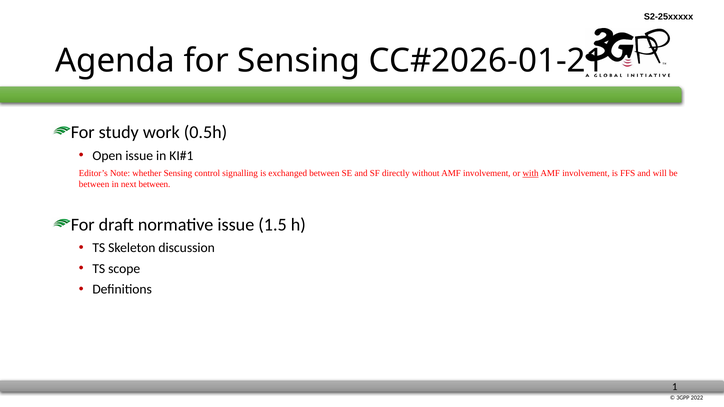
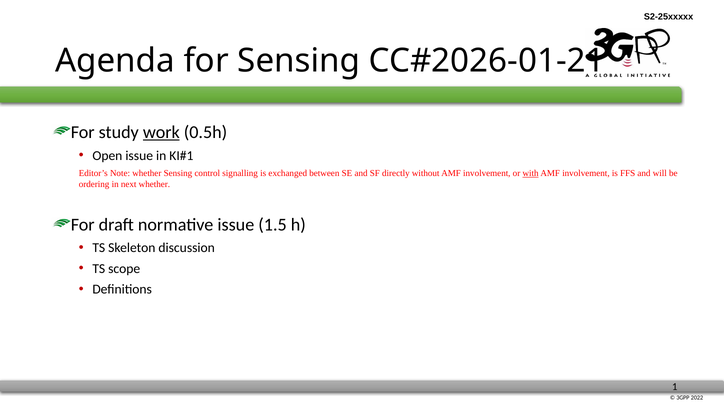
work underline: none -> present (161, 132)
between: between -> ordering (94, 184)
next between: between -> whether (154, 184)
